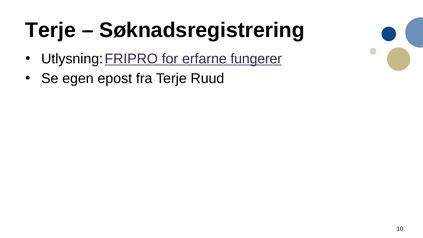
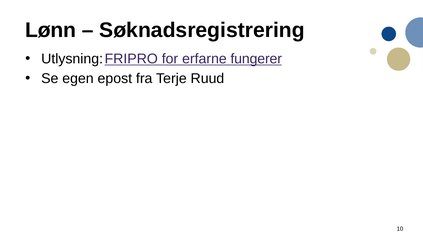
Terje: Terje -> Lønn (51, 30)
